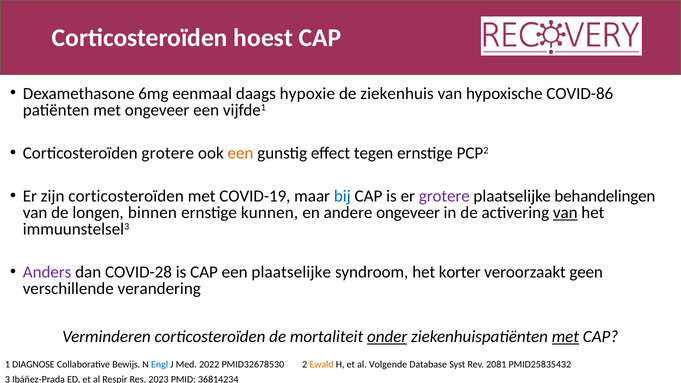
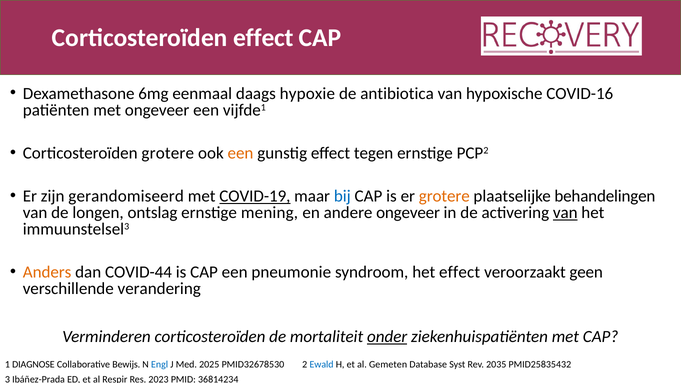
Corticosteroïden hoest: hoest -> effect (263, 38)
ziekenhuis: ziekenhuis -> antibiotica (397, 93)
COVID-86: COVID-86 -> COVID-16 (580, 93)
zijn corticosteroïden: corticosteroïden -> gerandomiseerd (126, 196)
COVID-19 underline: none -> present (255, 196)
grotere colour: purple -> orange (444, 196)
binnen: binnen -> ontslag (153, 213)
kunnen: kunnen -> mening (270, 213)
Anders colour: purple -> orange (47, 272)
COVID-28: COVID-28 -> COVID-44 (138, 272)
een plaatselijke: plaatselijke -> pneumonie (291, 272)
het korter: korter -> effect (460, 272)
met underline: present -> none (565, 337)
2022: 2022 -> 2025 (209, 365)
Ewald colour: orange -> blue (322, 365)
Volgende: Volgende -> Gemeten (388, 365)
2081: 2081 -> 2035 (496, 365)
